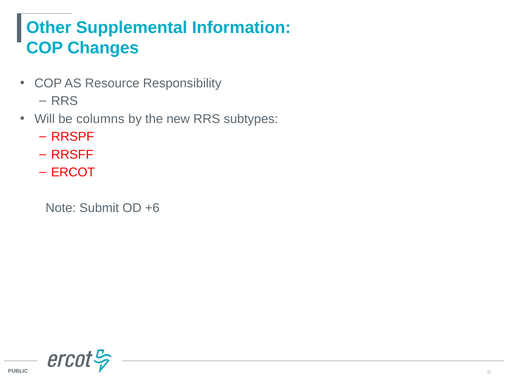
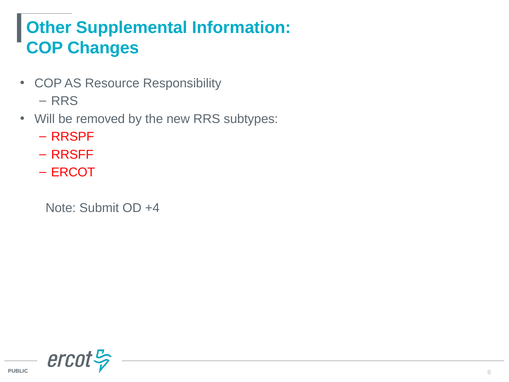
columns: columns -> removed (100, 119)
+6: +6 -> +4 (152, 208)
